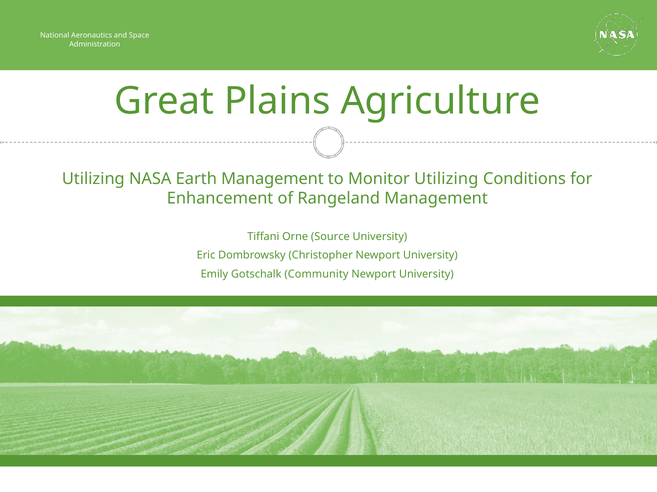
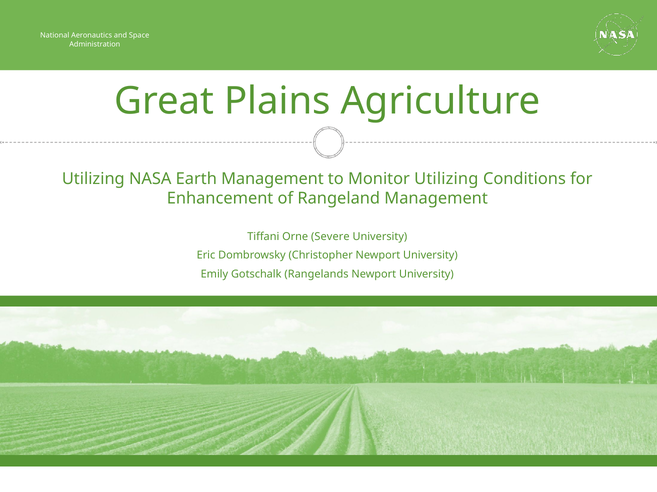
Source: Source -> Severe (330, 237)
Community: Community -> Rangelands (317, 274)
